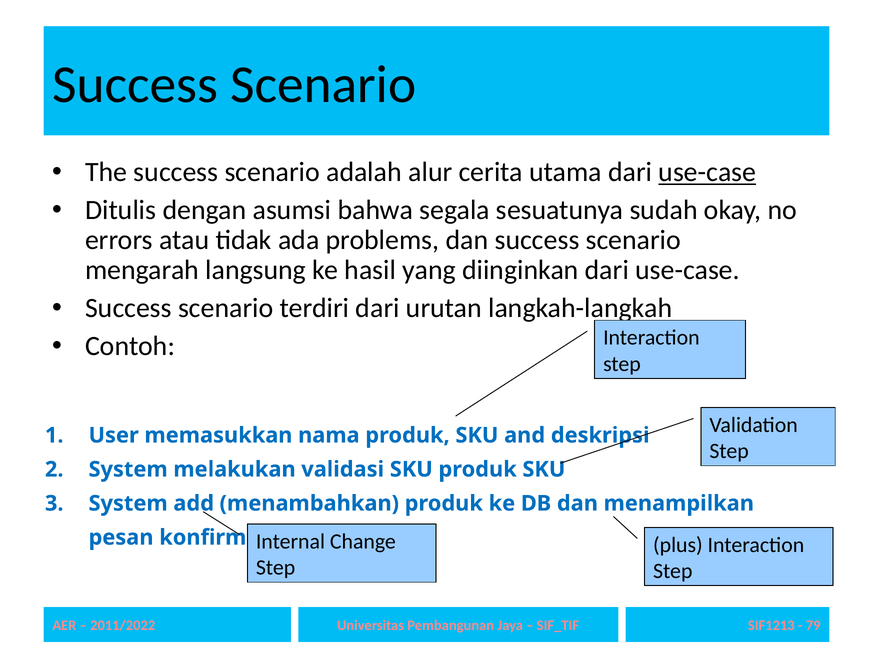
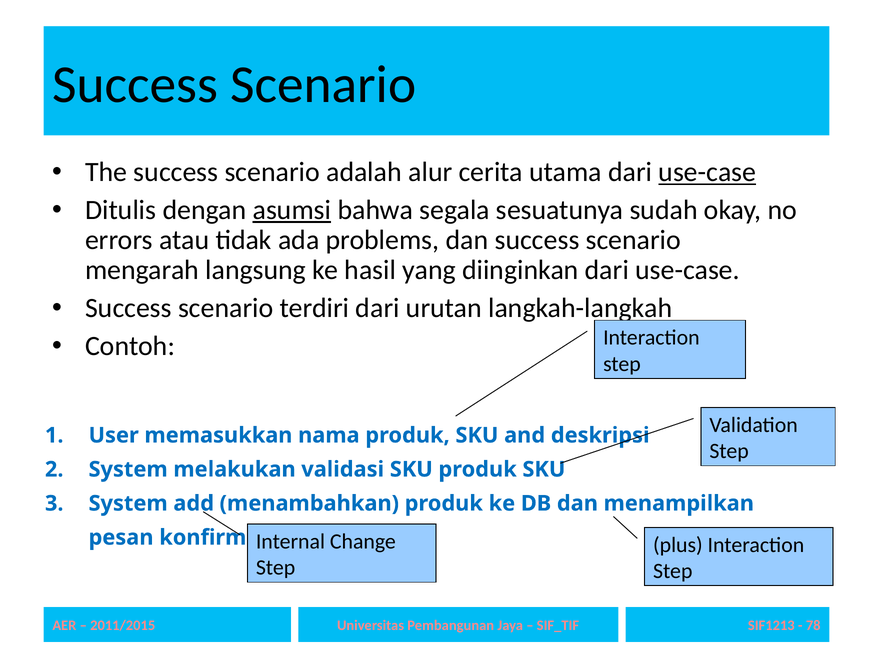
asumsi underline: none -> present (292, 210)
2011/2022: 2011/2022 -> 2011/2015 (123, 625)
79: 79 -> 78 (813, 625)
